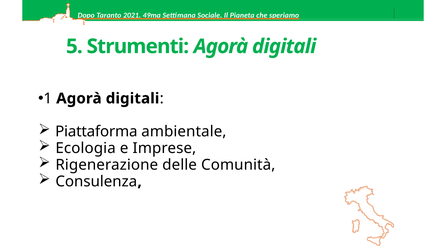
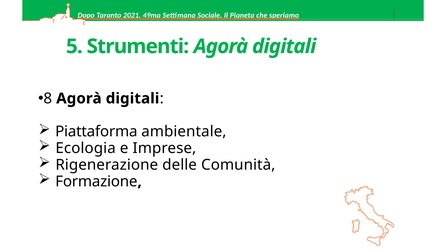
1: 1 -> 8 (48, 98)
Consulenza: Consulenza -> Formazione (96, 181)
